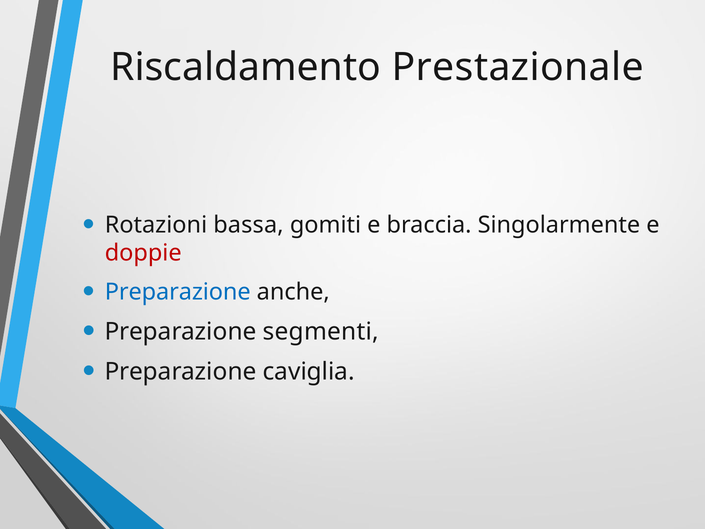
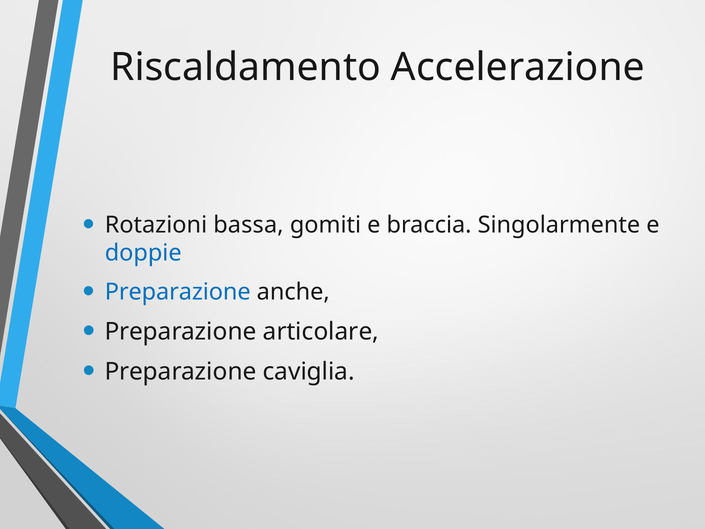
Prestazionale: Prestazionale -> Accelerazione (518, 67)
doppie colour: red -> blue (143, 253)
segmenti: segmenti -> articolare (321, 331)
